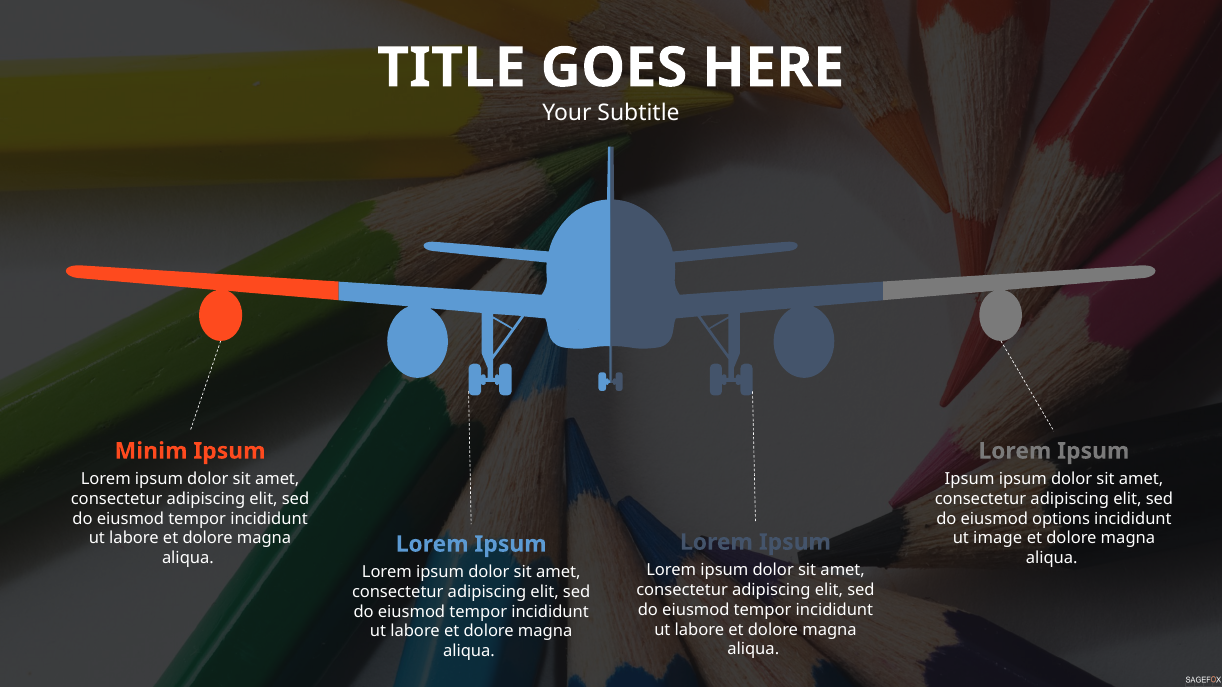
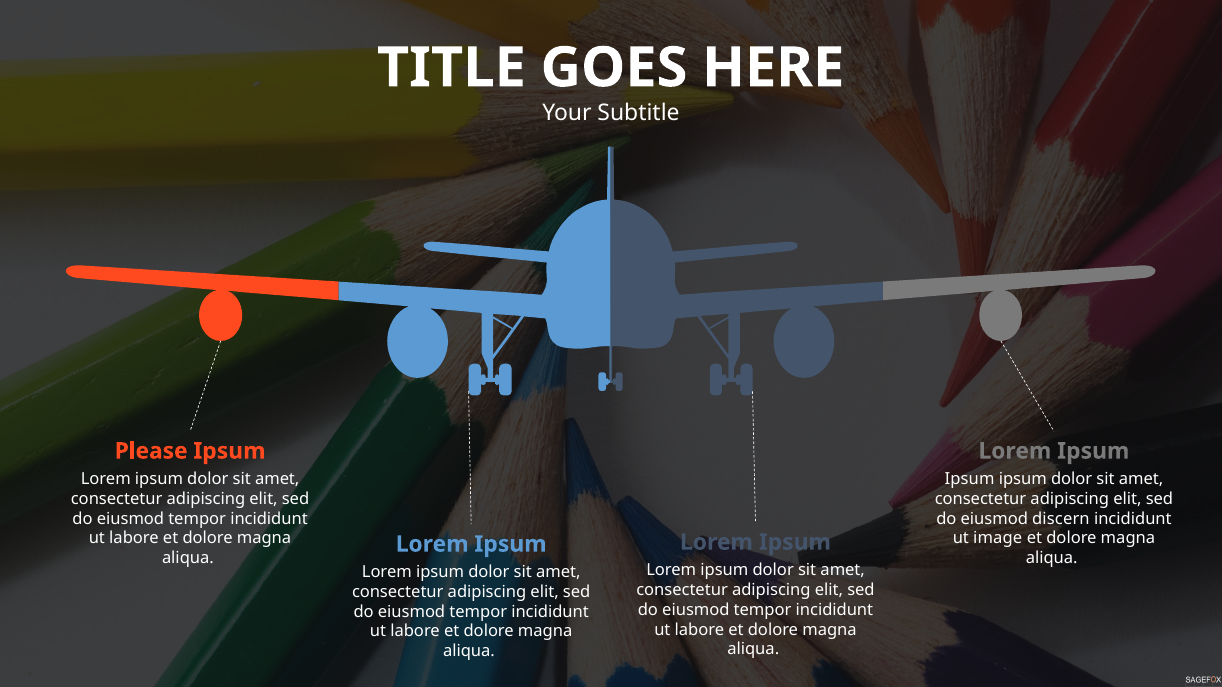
Minim: Minim -> Please (151, 451)
options: options -> discern (1061, 519)
